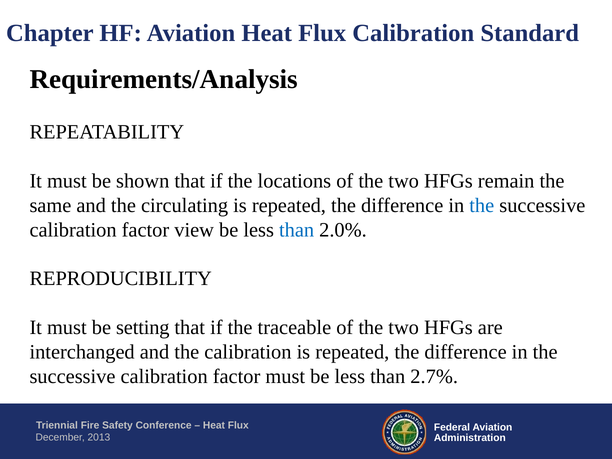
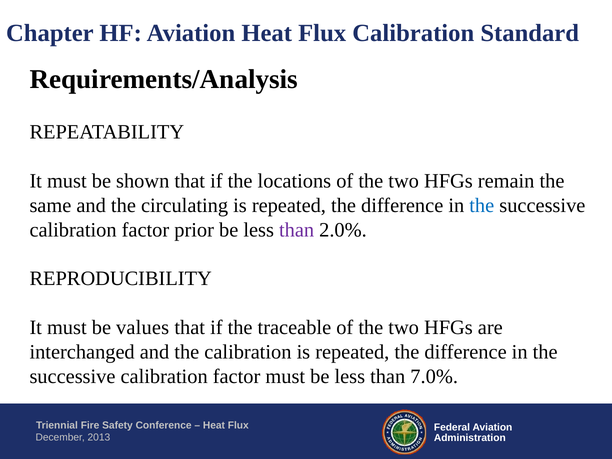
view: view -> prior (194, 230)
than colour: blue -> purple (297, 230)
setting: setting -> values (143, 328)
2.7%: 2.7% -> 7.0% (434, 377)
